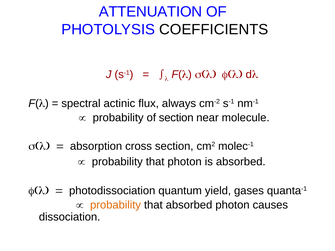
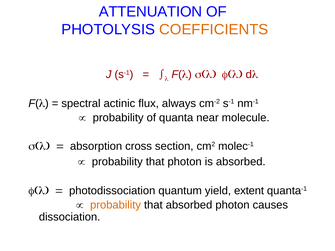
COEFFICIENTS colour: black -> orange (214, 29)
of section: section -> quanta (176, 118)
gases: gases -> extent (249, 191)
